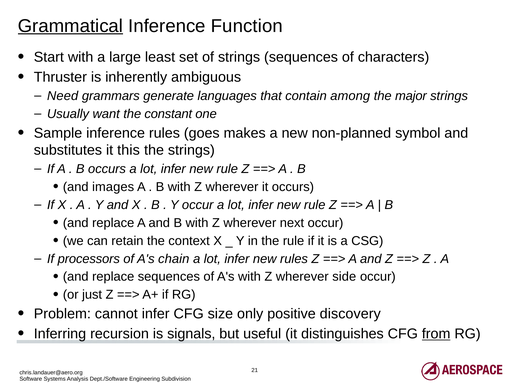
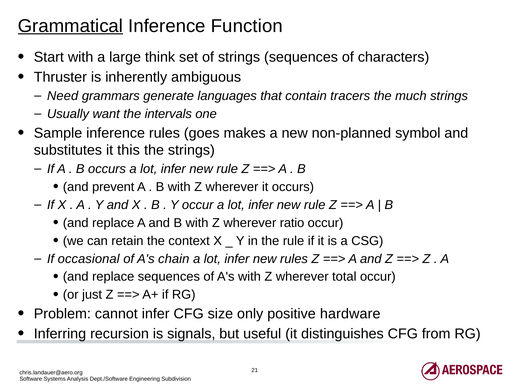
least: least -> think (160, 57)
among: among -> tracers (350, 96)
major: major -> much (411, 96)
constant: constant -> intervals (168, 114)
images: images -> prevent (113, 187)
next: next -> ratio (292, 223)
processors: processors -> occasional (89, 259)
side: side -> total (344, 277)
discovery: discovery -> hardware (350, 314)
from underline: present -> none (436, 334)
